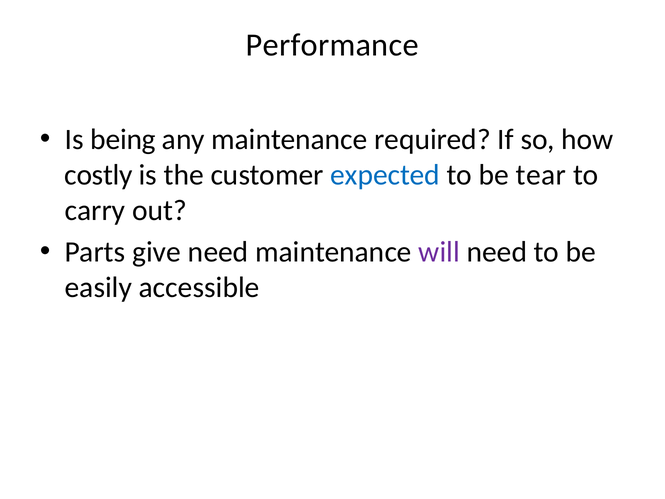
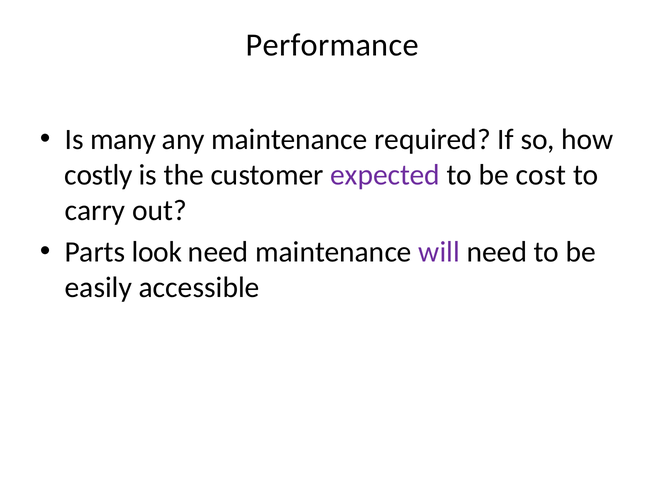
being: being -> many (123, 140)
expected colour: blue -> purple (385, 175)
tear: tear -> cost (541, 175)
give: give -> look (157, 252)
